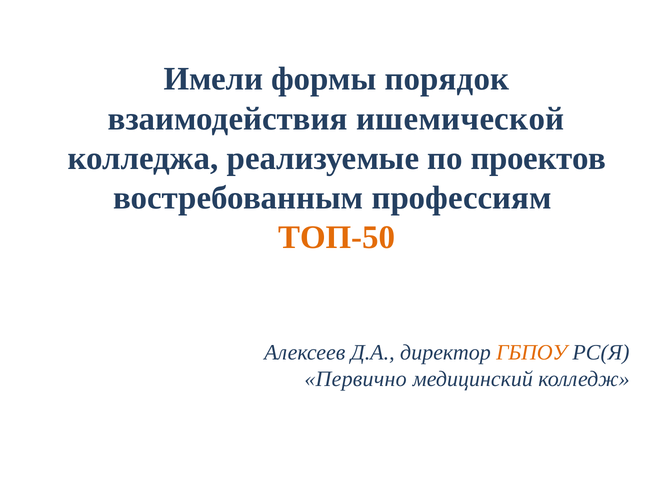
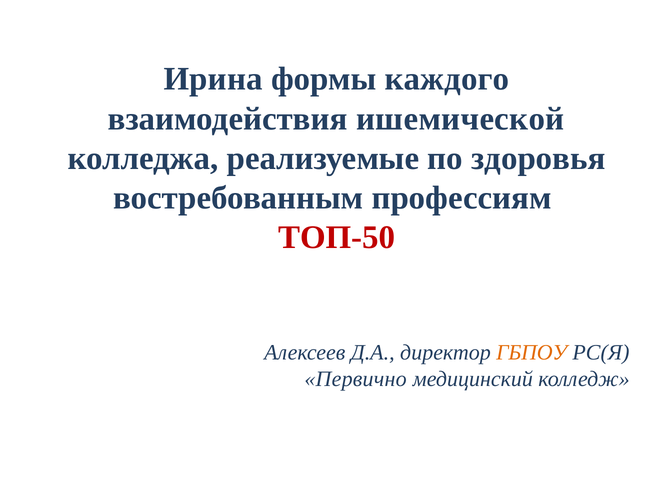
Имели: Имели -> Ирина (213, 79)
порядок: порядок -> каждого (447, 79)
проектов: проектов -> здоровья (538, 158)
ТОП-50 colour: orange -> red (337, 237)
